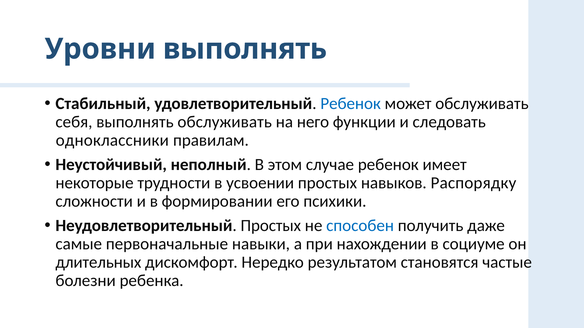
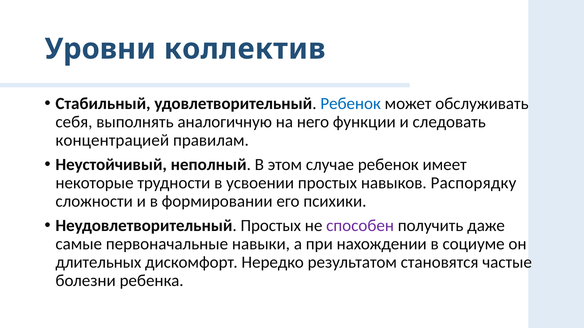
Уровни выполнять: выполнять -> коллектив (245, 49)
выполнять обслуживать: обслуживать -> аналогичную (225, 122)
одноклассники: одноклассники -> концентрацией (112, 140)
способен colour: blue -> purple (360, 226)
